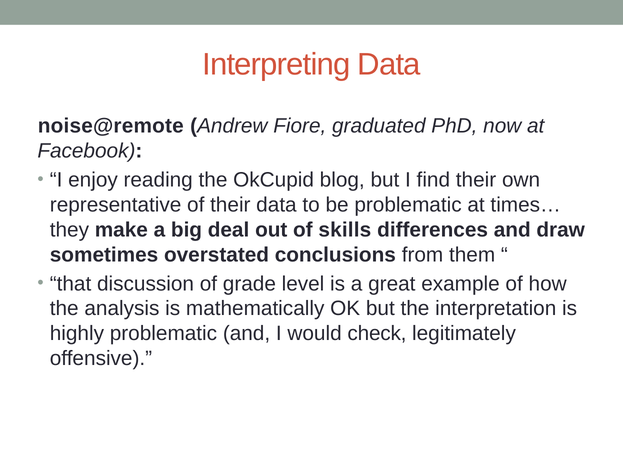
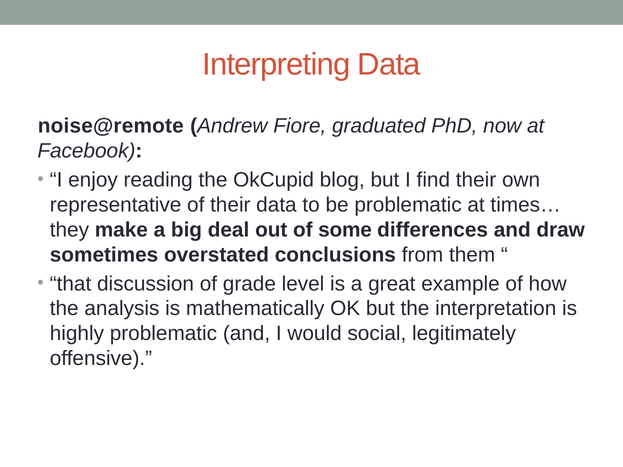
skills: skills -> some (345, 230)
check: check -> social (377, 334)
